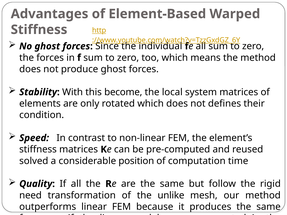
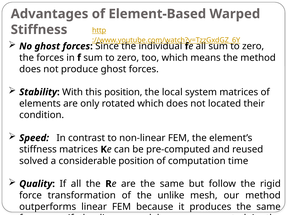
this become: become -> position (123, 92)
defines: defines -> located (225, 104)
need: need -> force (31, 196)
